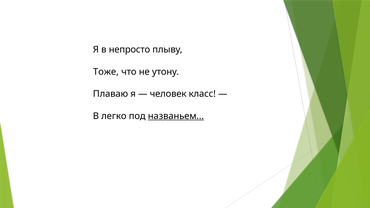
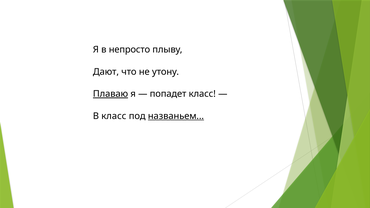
Тоже: Тоже -> Дают (106, 72)
Плаваю underline: none -> present (110, 94)
человек: человек -> попадет (168, 94)
В легко: легко -> класс (114, 116)
